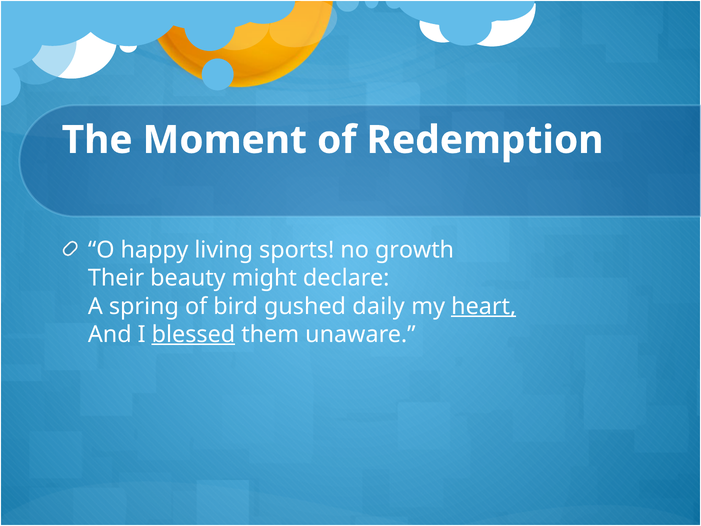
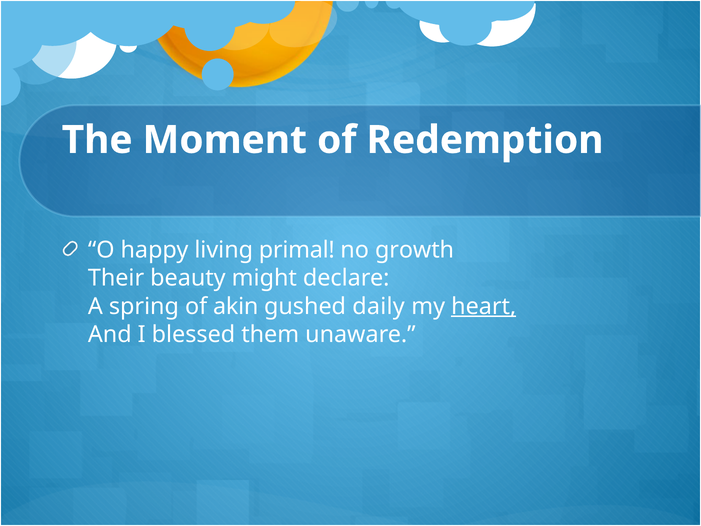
sports: sports -> primal (297, 250)
bird: bird -> akin (236, 306)
blessed underline: present -> none (193, 334)
